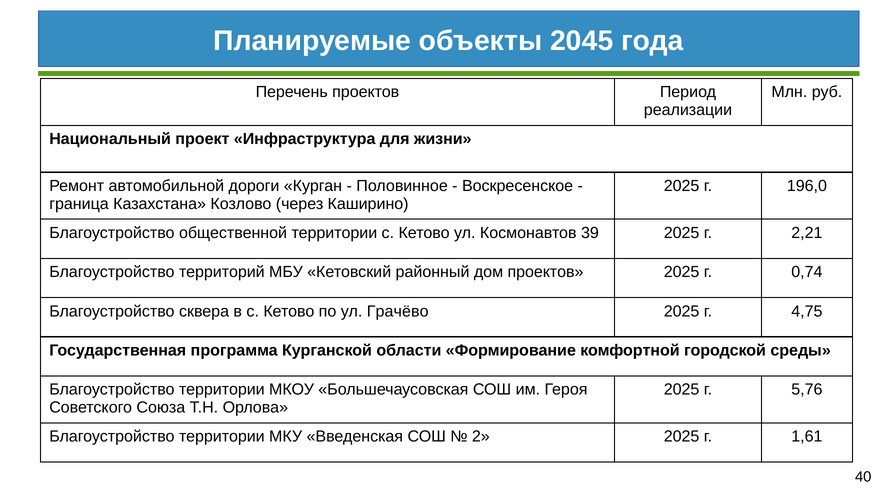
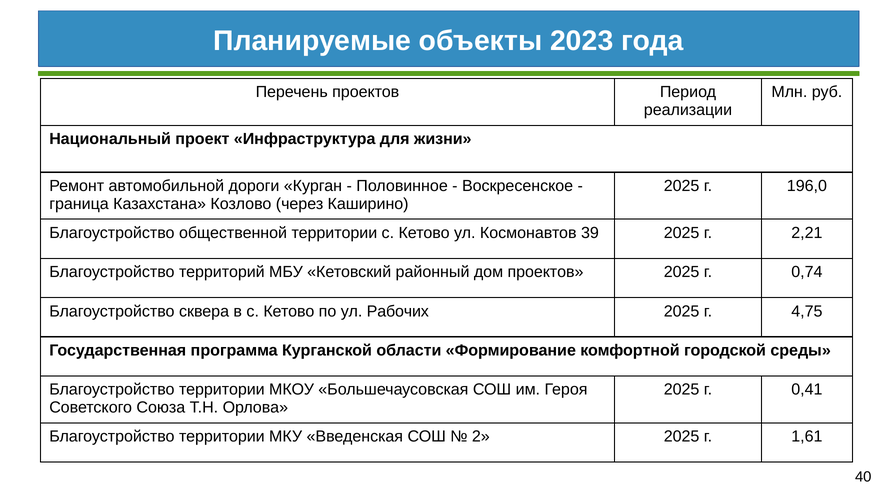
2045: 2045 -> 2023 (582, 41)
Грачёво: Грачёво -> Рабочих (398, 311)
5,76: 5,76 -> 0,41 (807, 390)
